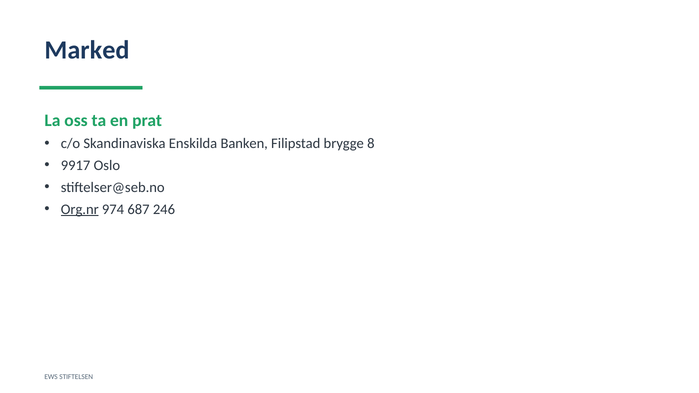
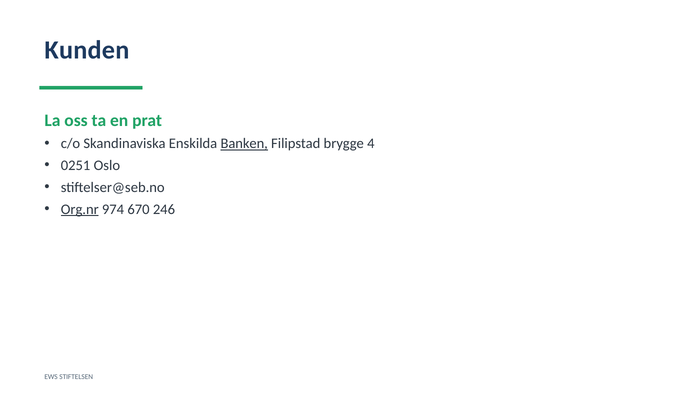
Marked: Marked -> Kunden (87, 50)
Banken underline: none -> present (244, 144)
8: 8 -> 4 (371, 144)
9917: 9917 -> 0251 (76, 166)
687: 687 -> 670 (138, 209)
